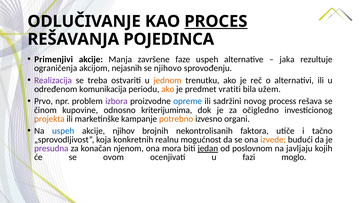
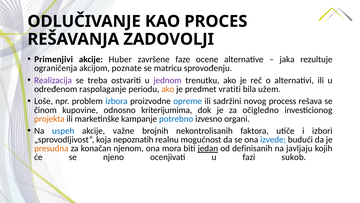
PROCES underline: present -> none (216, 21)
POJEDINCA: POJEDINCA -> ZADOVOLJI (169, 39)
Manja: Manja -> Huber (120, 59)
faze uspeh: uspeh -> ocene (207, 59)
nejasnih: nejasnih -> poznate (127, 68)
njihovo: njihovo -> matricu (168, 68)
jednom colour: orange -> purple (168, 80)
komunikacija: komunikacija -> raspolaganje (103, 89)
Prvo: Prvo -> Loše (44, 101)
izbora colour: purple -> blue (116, 101)
potrebno colour: orange -> blue (176, 119)
njihov: njihov -> važne (124, 131)
tačno: tačno -> izbori (322, 131)
konkretnih: konkretnih -> nepoznatih (133, 139)
izvede colour: orange -> blue (273, 139)
presudna colour: purple -> orange (51, 148)
poslovnom: poslovnom -> definisanih (252, 148)
ovom: ovom -> njeno (113, 157)
moglo: moglo -> sukob (294, 157)
